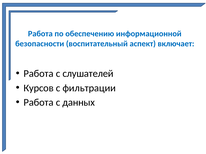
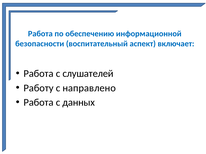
Курсов: Курсов -> Работу (39, 88)
фильтрации: фильтрации -> направлено (89, 88)
